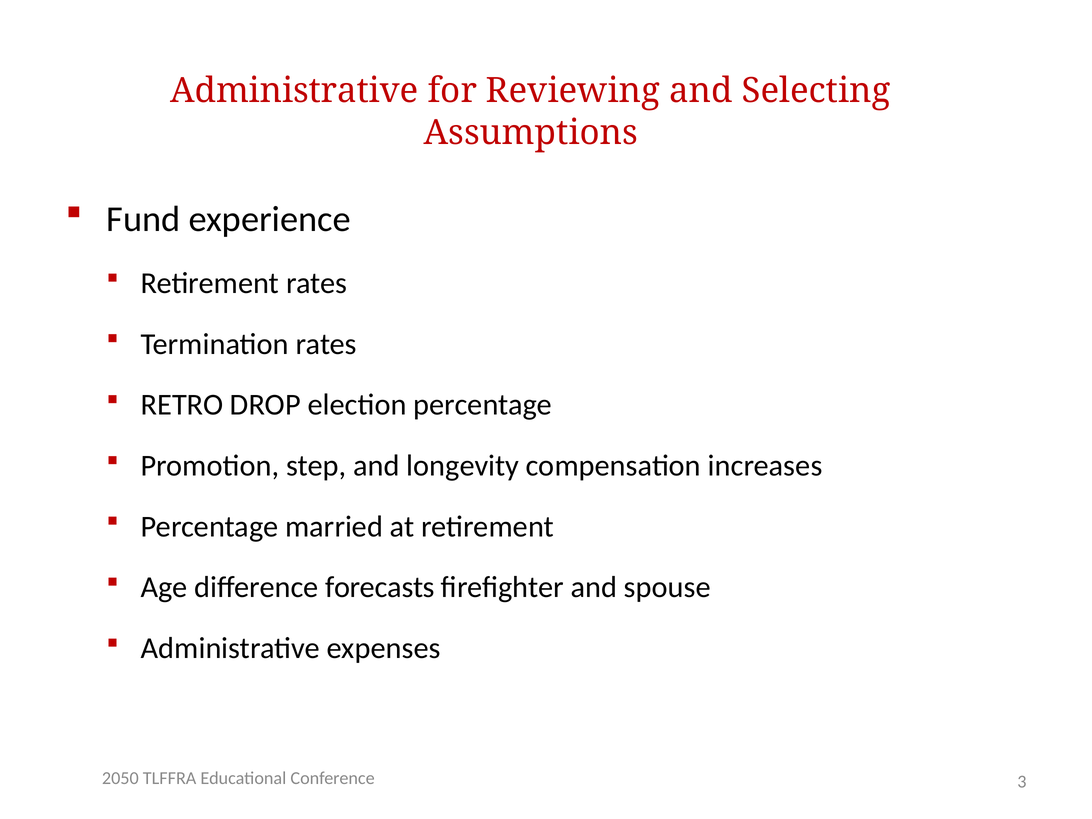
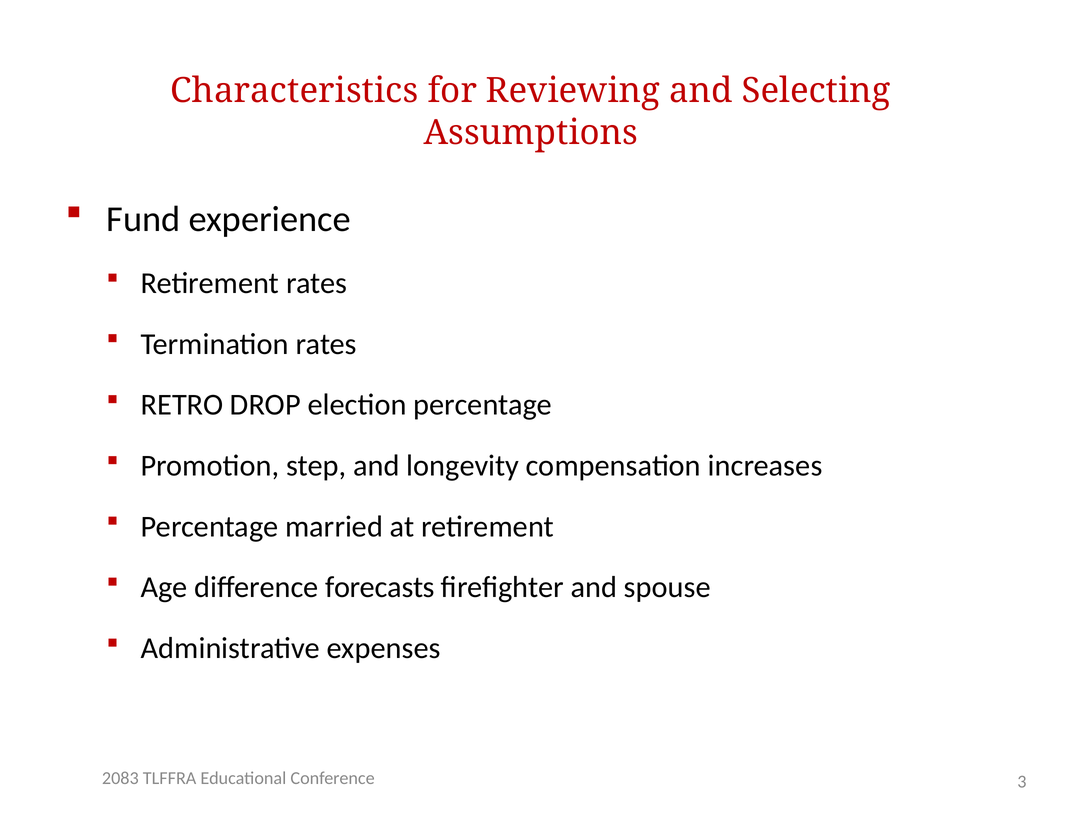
Administrative: Administrative -> Characteristics (294, 91)
2050: 2050 -> 2083 (120, 778)
